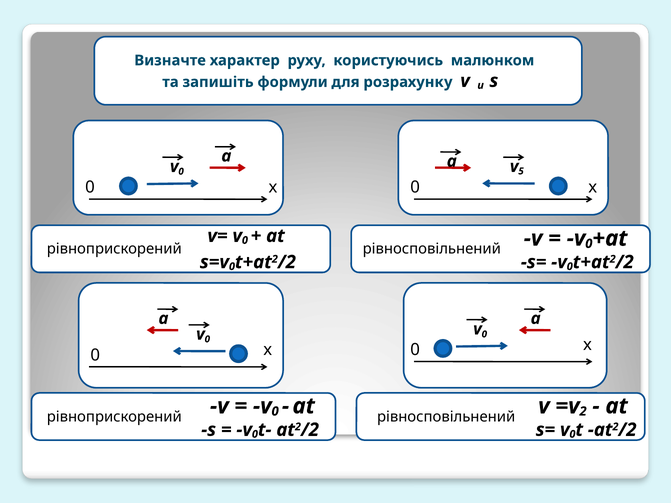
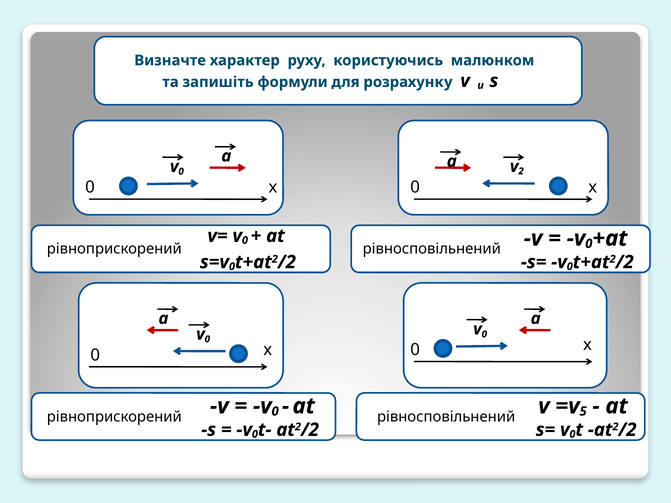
5: 5 -> 2 (521, 171)
2: 2 -> 5 (583, 412)
